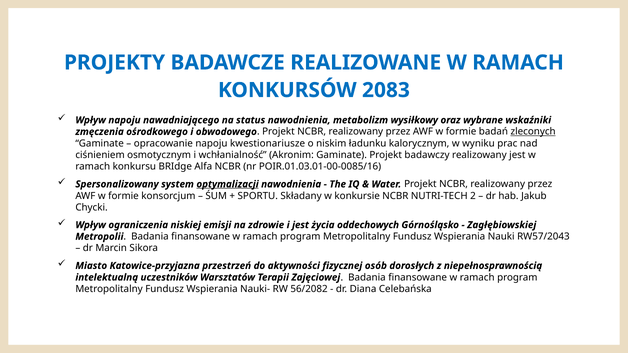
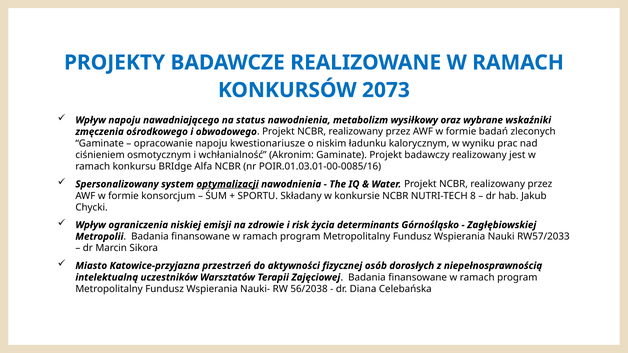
2083: 2083 -> 2073 (386, 90)
zleconych underline: present -> none (533, 132)
2: 2 -> 8 (473, 196)
i jest: jest -> risk (301, 225)
oddechowych: oddechowych -> determinants (368, 225)
RW57/2043: RW57/2043 -> RW57/2033 (543, 237)
56/2082: 56/2082 -> 56/2038 (309, 289)
